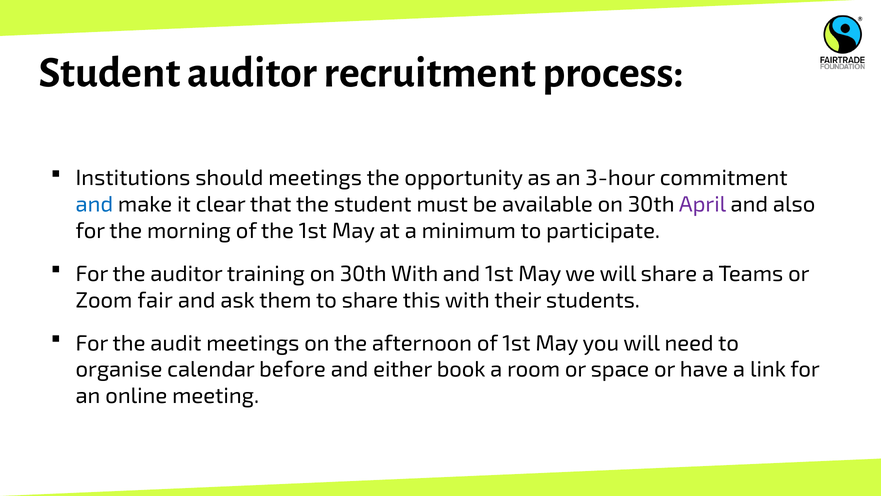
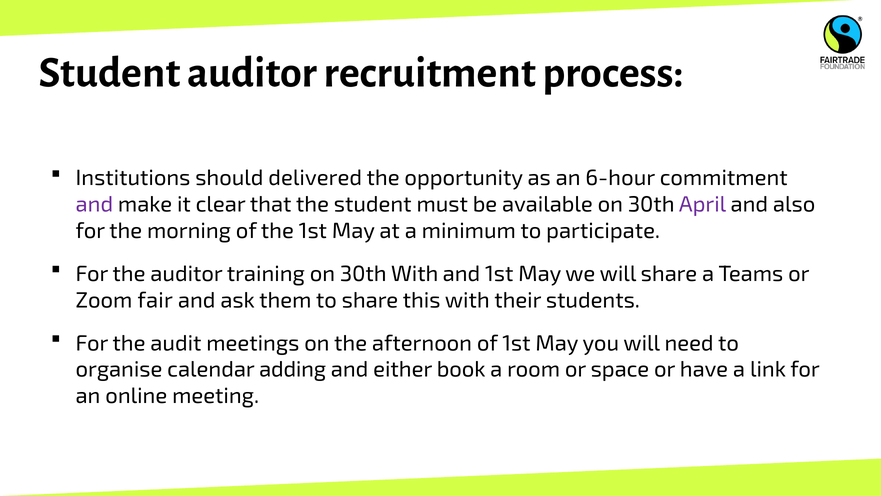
should meetings: meetings -> delivered (315, 178)
3-hour: 3-hour -> 6-hour (620, 178)
and colour: blue -> purple (94, 204)
before: before -> adding (293, 369)
